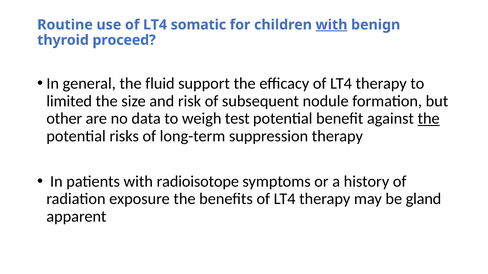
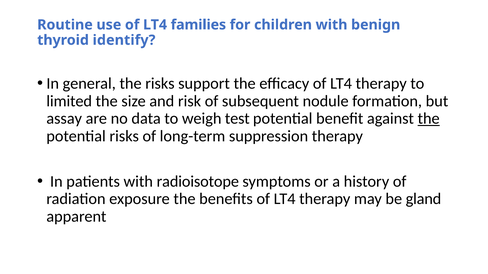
somatic: somatic -> families (198, 25)
with underline: present -> none (332, 25)
proceed: proceed -> identify (124, 40)
the fluid: fluid -> risks (160, 84)
other: other -> assay (64, 119)
